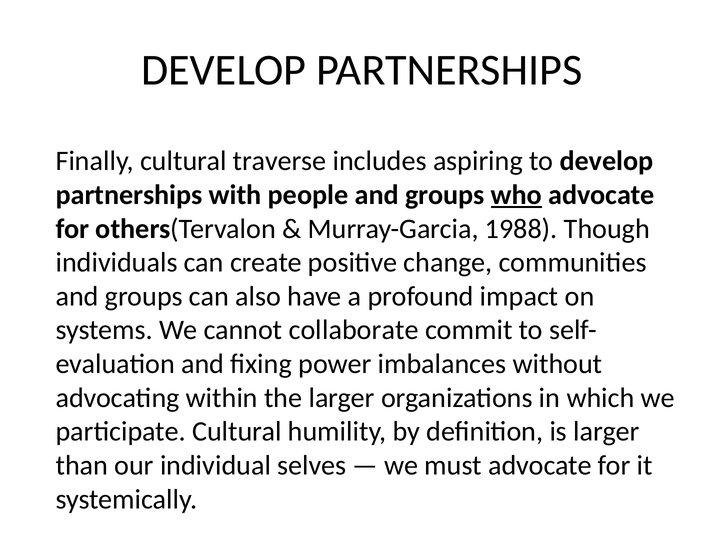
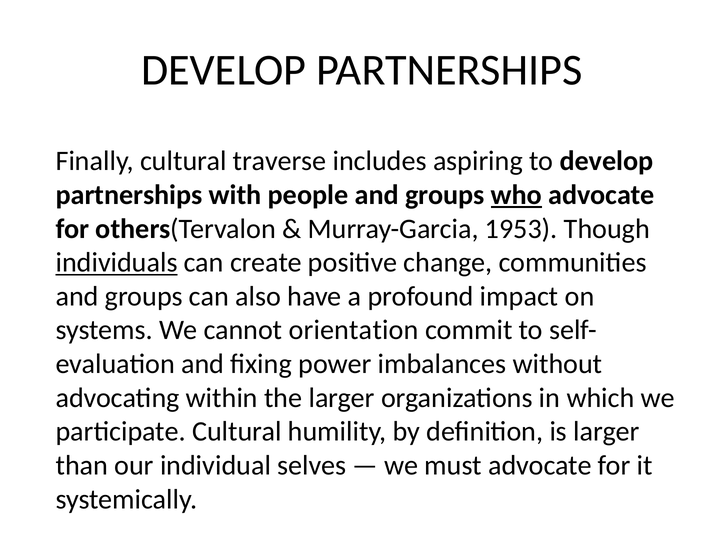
1988: 1988 -> 1953 (521, 229)
individuals underline: none -> present (117, 263)
collaborate: collaborate -> orientation (354, 330)
